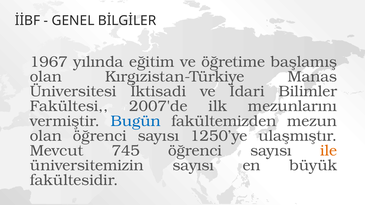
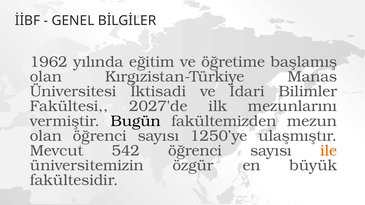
1967: 1967 -> 1962 (49, 62)
2007'de: 2007'de -> 2027'de (158, 106)
Bugün colour: blue -> black (136, 121)
745: 745 -> 542 (126, 151)
üniversitemizin sayısı: sayısı -> özgür (193, 166)
